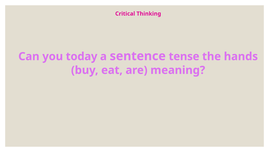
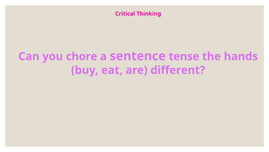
today: today -> chore (82, 56)
meaning: meaning -> different (178, 70)
